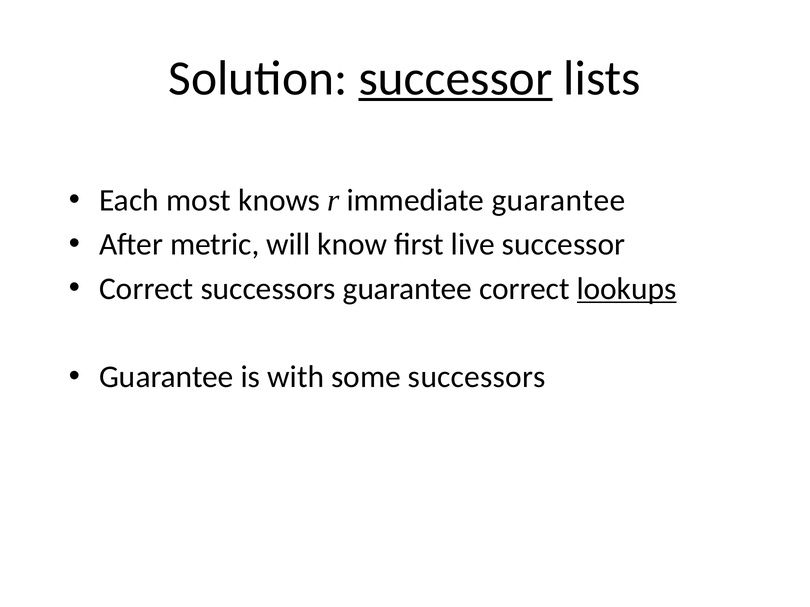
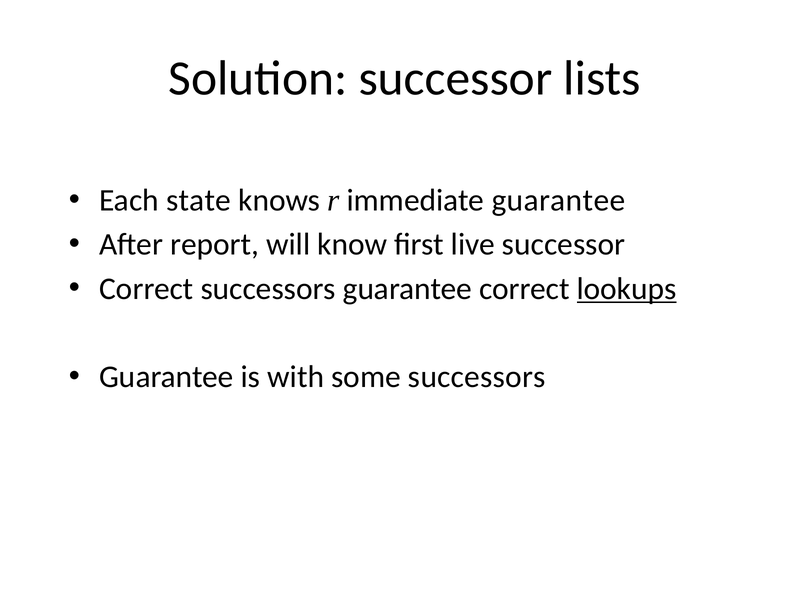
successor underline: present -> none (455, 78)
most: most -> state (198, 201)
metric: metric -> report (215, 245)
